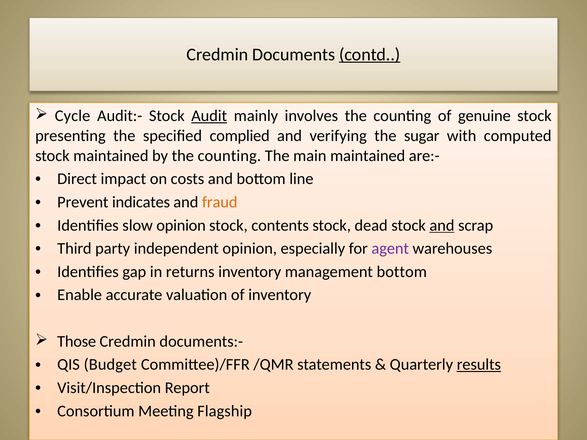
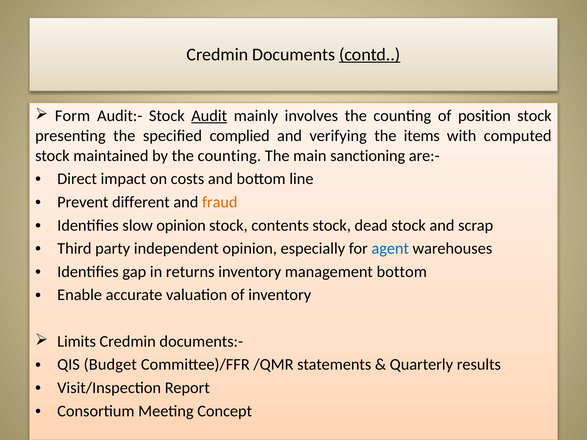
Cycle: Cycle -> Form (73, 116)
genuine: genuine -> position (484, 116)
sugar: sugar -> items (422, 136)
main maintained: maintained -> sanctioning (368, 156)
indicates: indicates -> different (141, 202)
and underline: present -> none (442, 225)
agent colour: purple -> blue (390, 249)
Those: Those -> Limits (77, 342)
results underline: present -> none (479, 365)
Flagship: Flagship -> Concept (225, 411)
